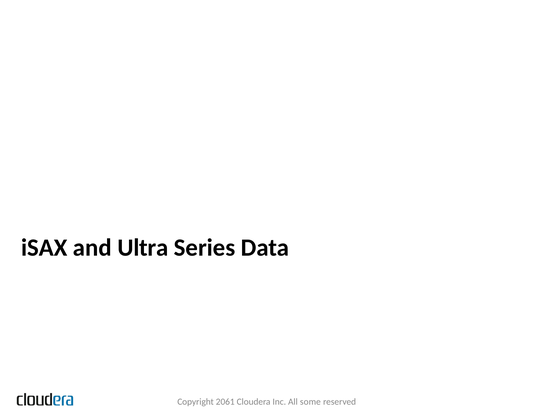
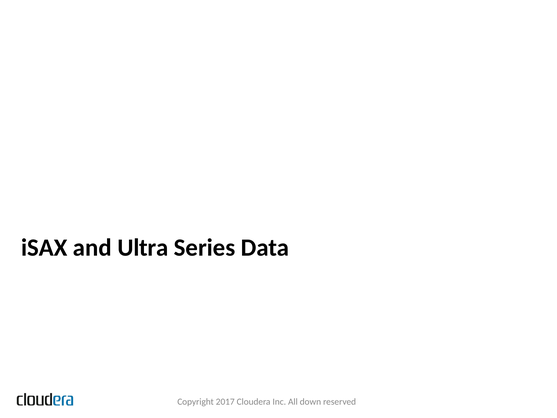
2061: 2061 -> 2017 (225, 402)
some: some -> down (310, 402)
